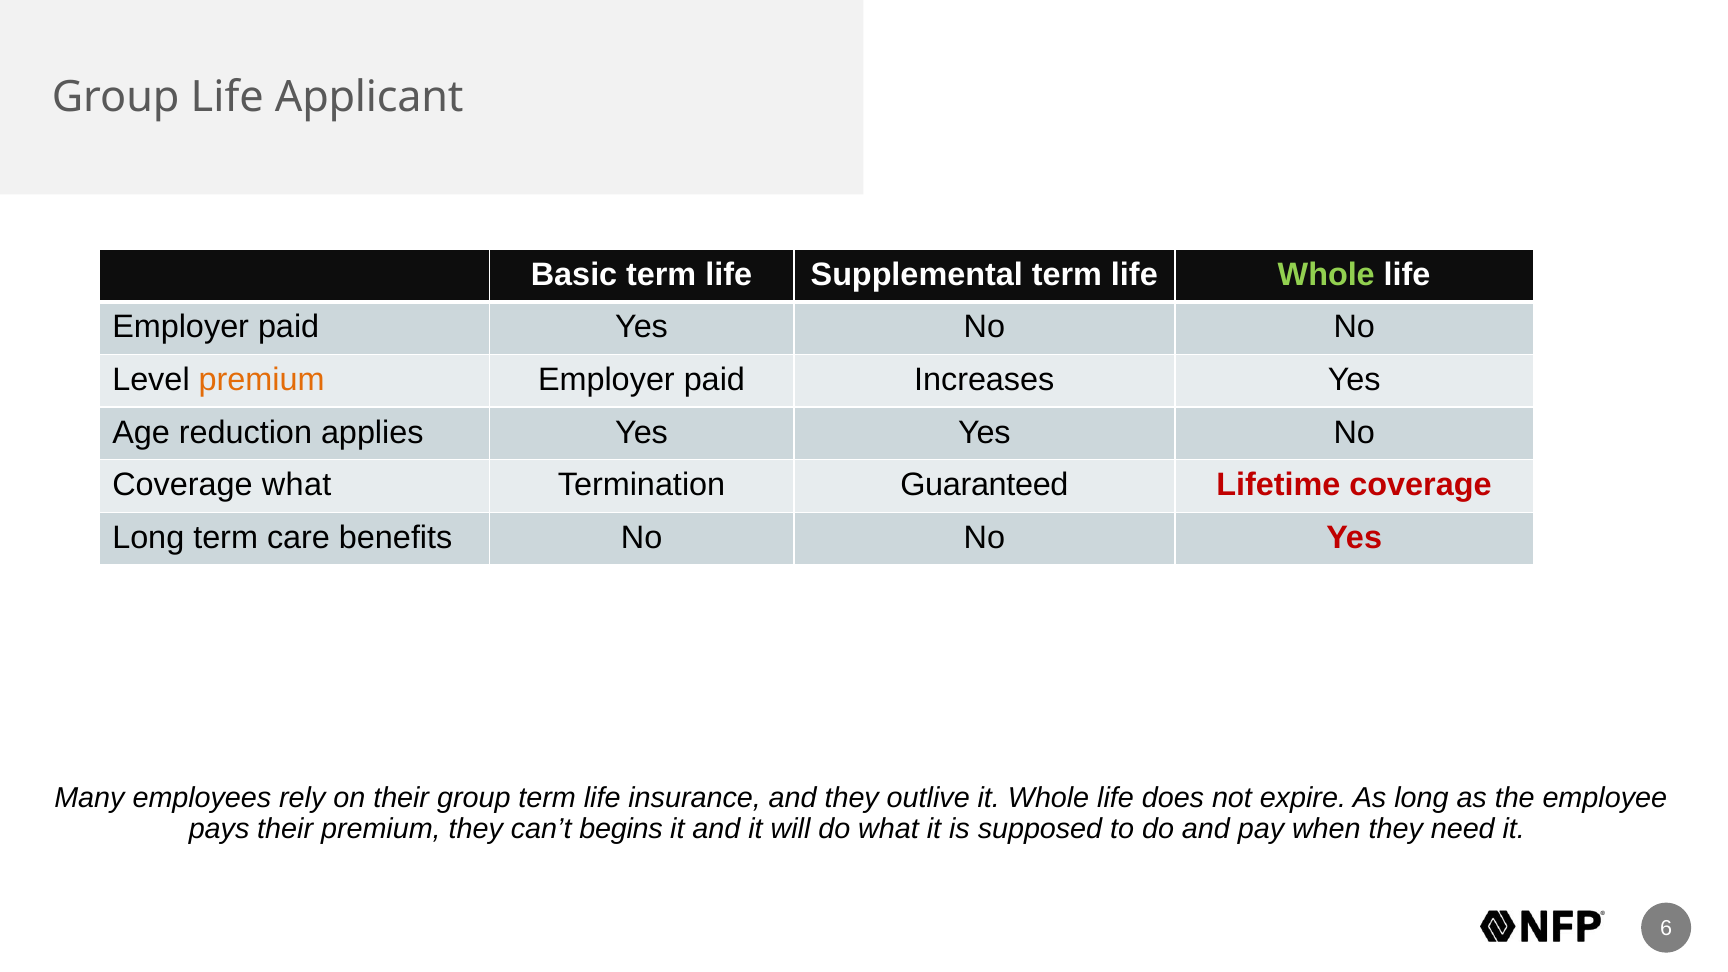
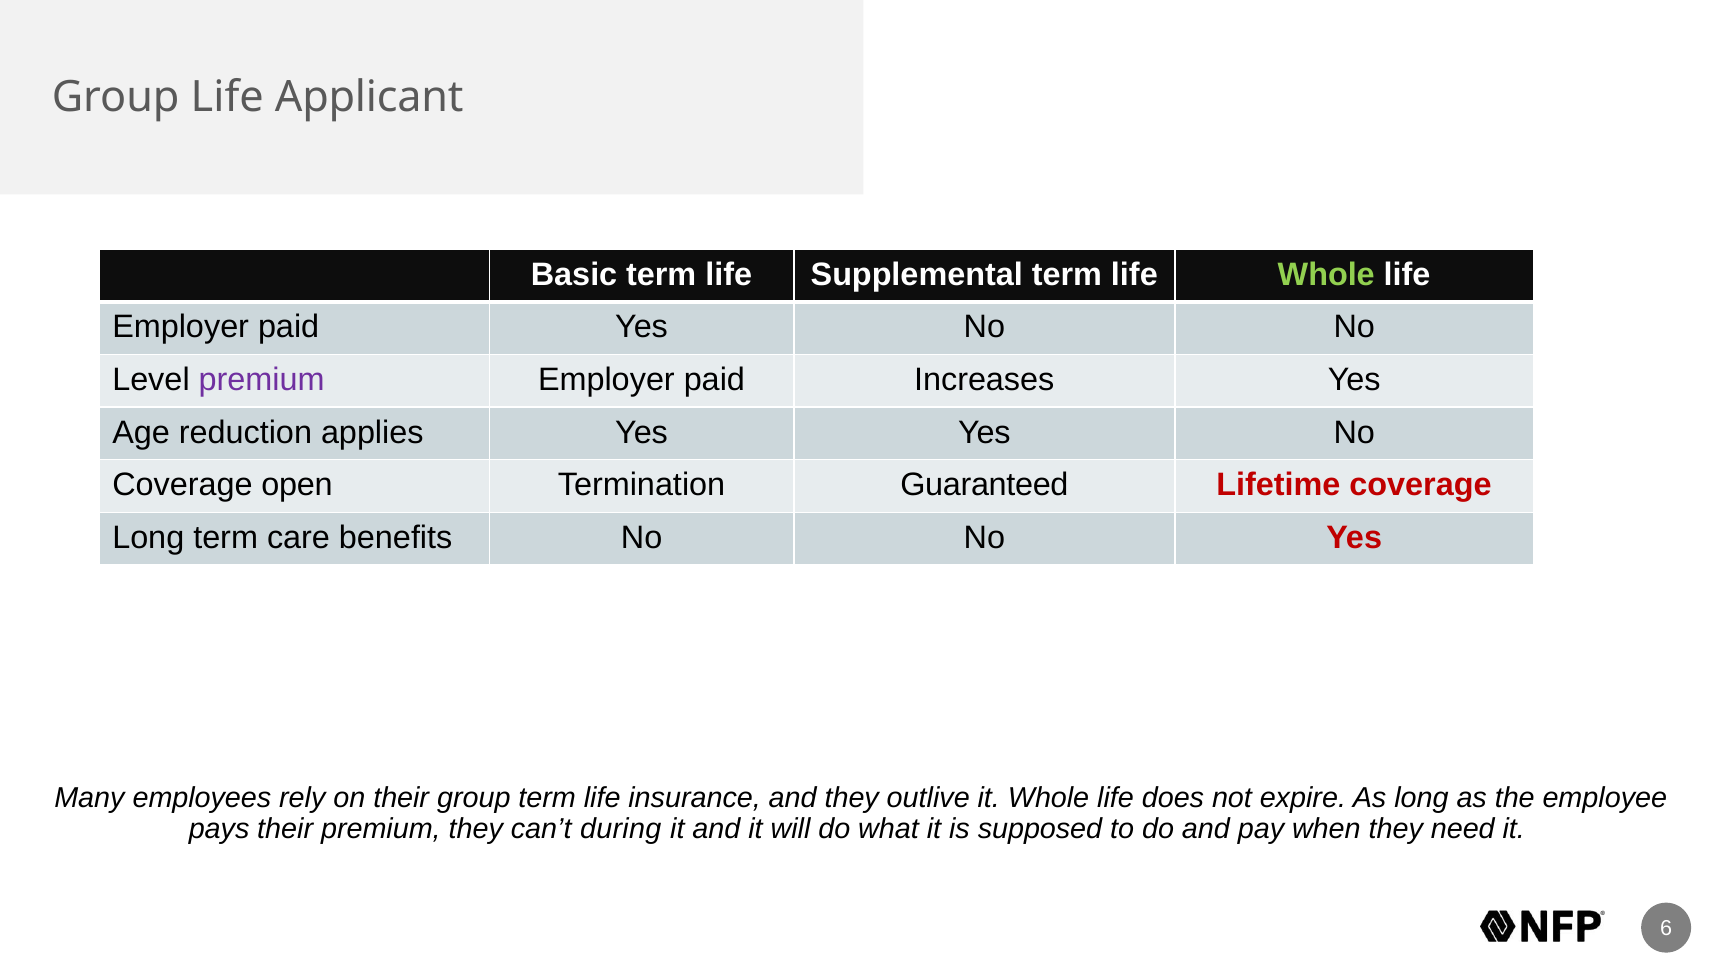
premium colour: orange -> purple (262, 380)
Coverage what: what -> open (297, 485)
begins: begins -> during (621, 829)
